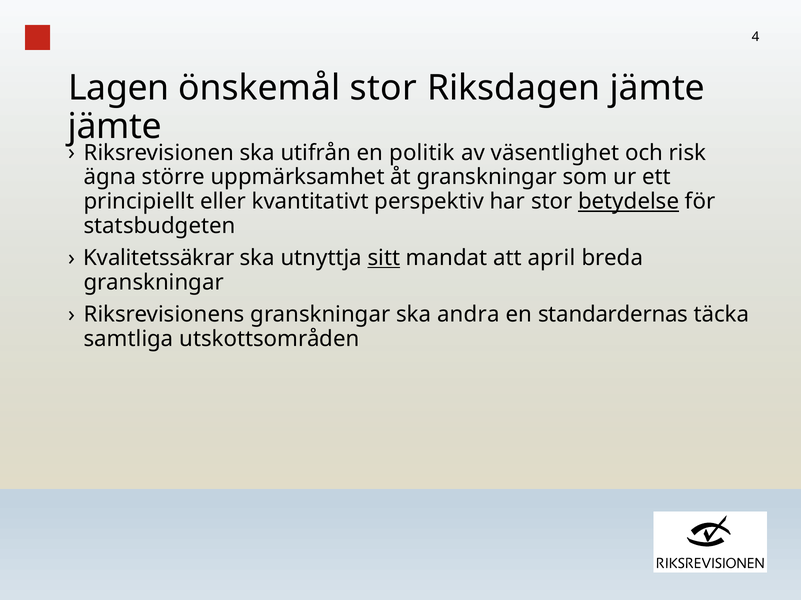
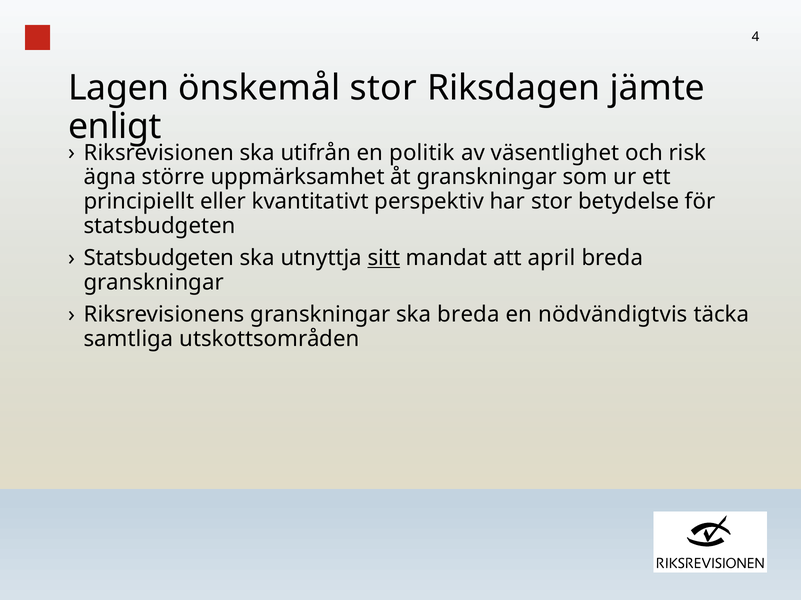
jämte: jämte -> enligt (115, 127)
betydelse underline: present -> none (629, 202)
Kvalitetssäkrar: Kvalitetssäkrar -> Statsbudgeten (159, 258)
ska andra: andra -> breda (468, 315)
standardernas: standardernas -> nödvändigtvis (613, 315)
